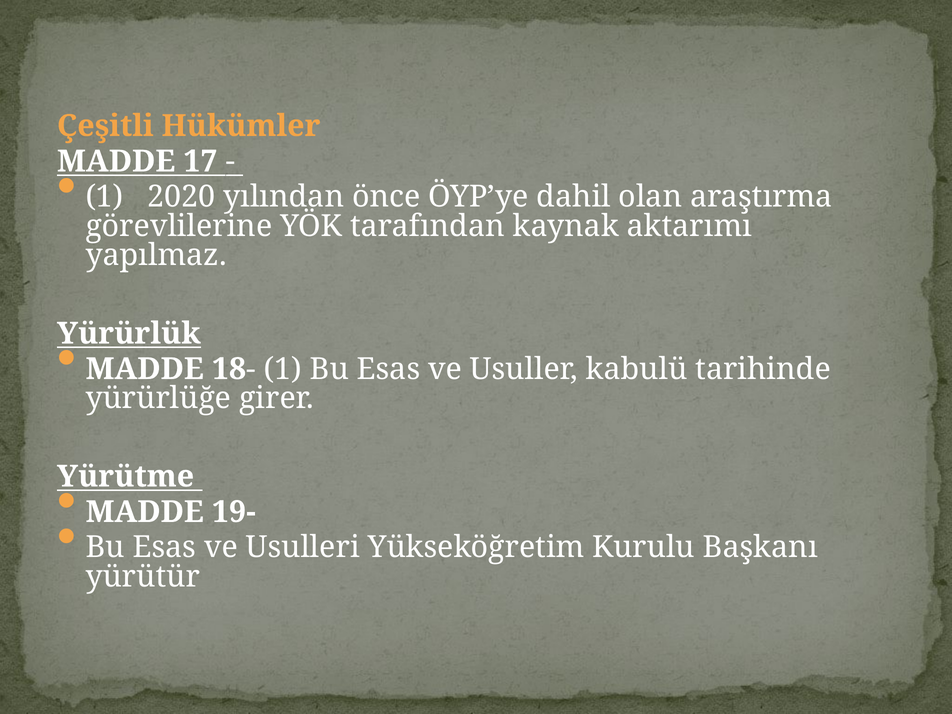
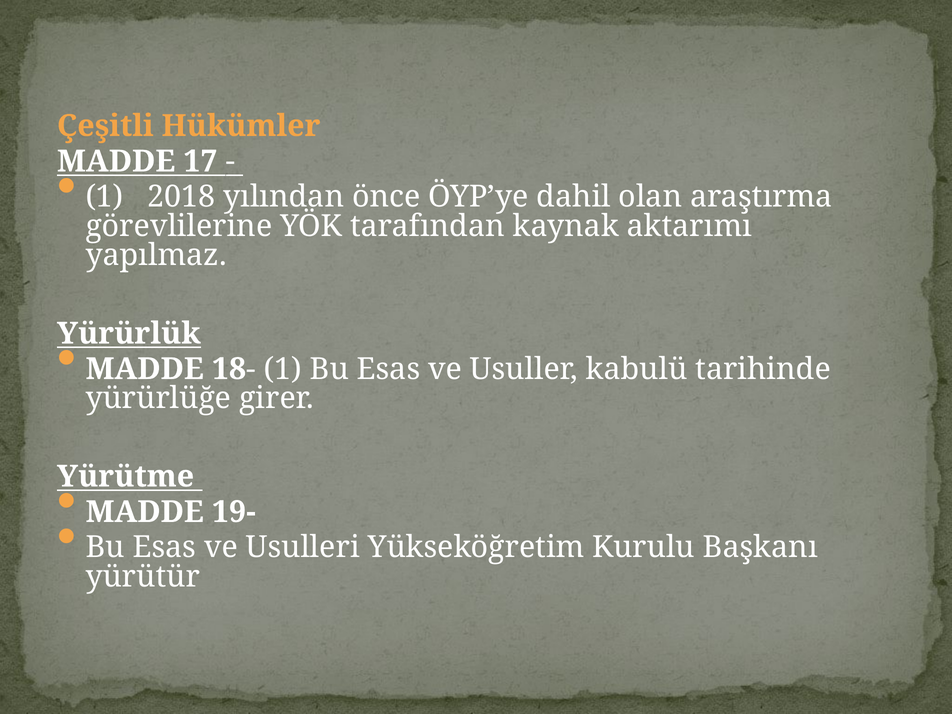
2020: 2020 -> 2018 (181, 197)
